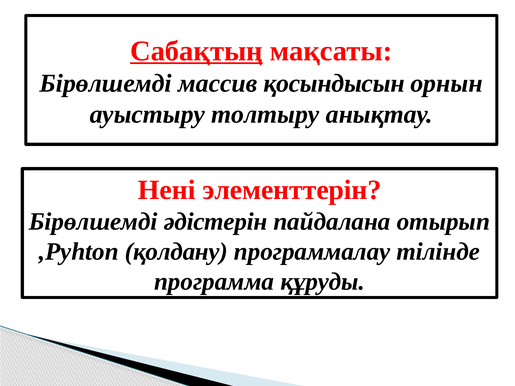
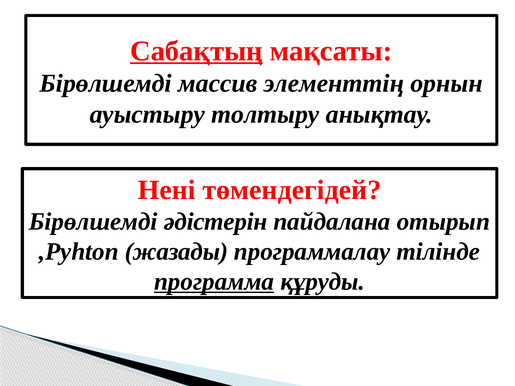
қосындысын: қосындысын -> элементтің (334, 83)
элементтерін: элементтерін -> төмендегідей (292, 190)
қолдану: қолдану -> жазады (176, 252)
программа underline: none -> present (214, 282)
